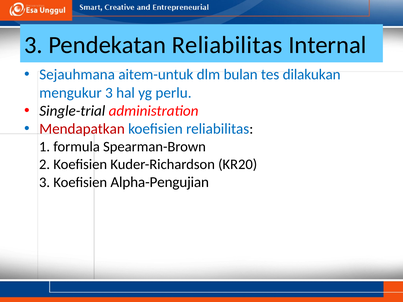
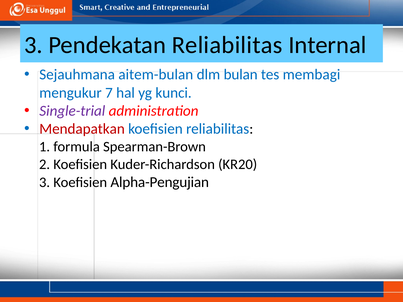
aitem-untuk: aitem-untuk -> aitem-bulan (156, 75)
dilakukan: dilakukan -> membagi (312, 75)
mengukur 3: 3 -> 7 (109, 93)
perlu: perlu -> kunci (174, 93)
Single-trial colour: black -> purple (72, 111)
